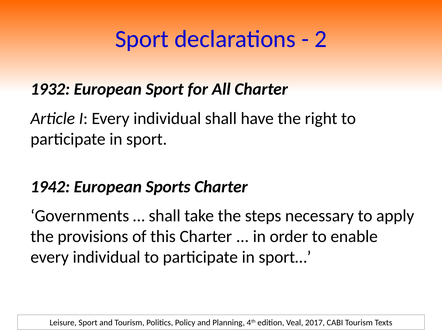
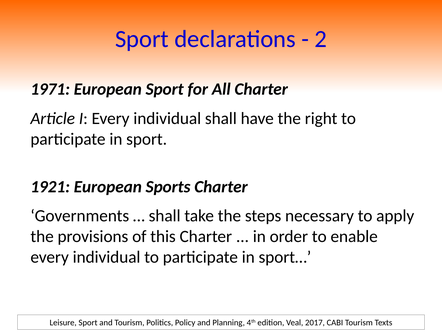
1932: 1932 -> 1971 (50, 89)
1942: 1942 -> 1921 (50, 186)
